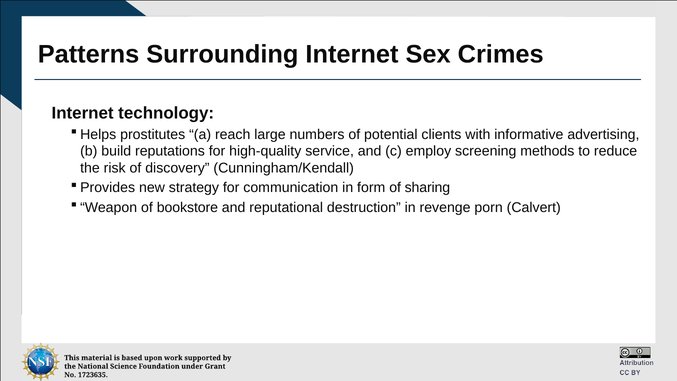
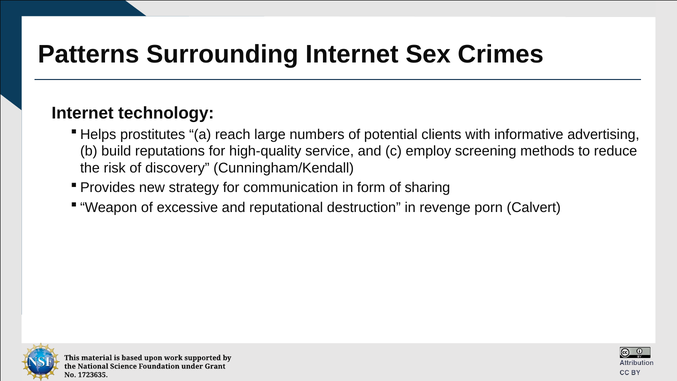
bookstore: bookstore -> excessive (187, 207)
